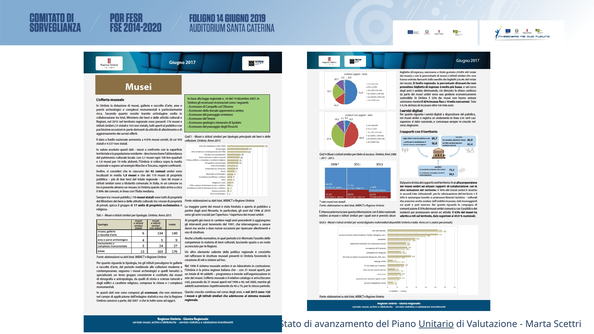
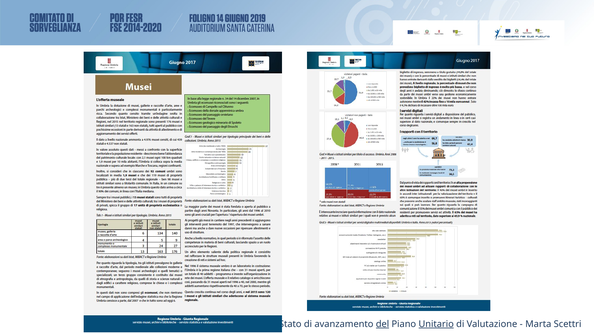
del underline: none -> present (382, 324)
